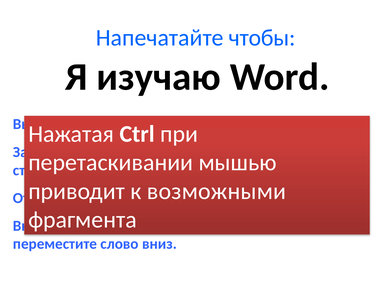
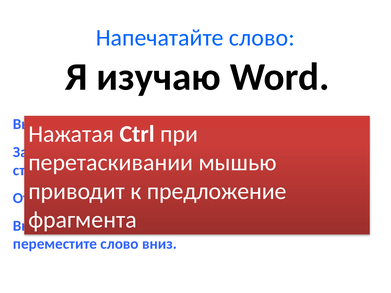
Напечатайте чтобы: чтобы -> слово (262, 38)
возможными: возможными -> предложение (217, 191)
